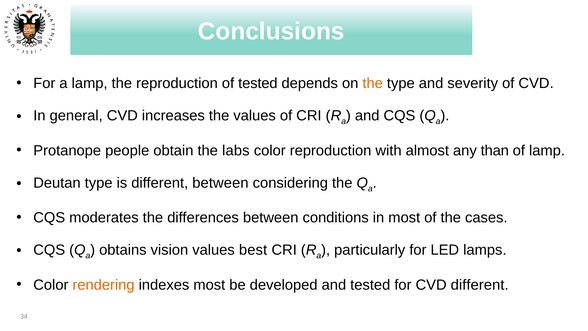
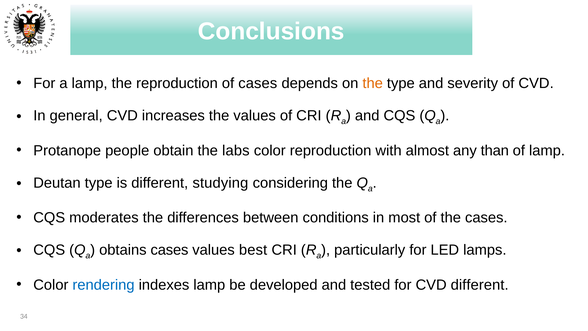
of tested: tested -> cases (258, 83)
different between: between -> studying (220, 183)
obtains vision: vision -> cases (169, 250)
rendering colour: orange -> blue (104, 285)
indexes most: most -> lamp (209, 285)
